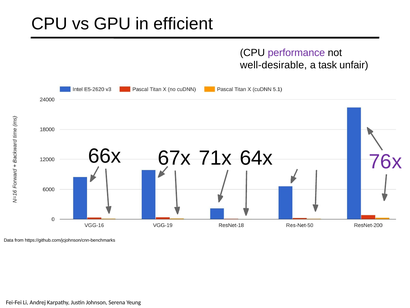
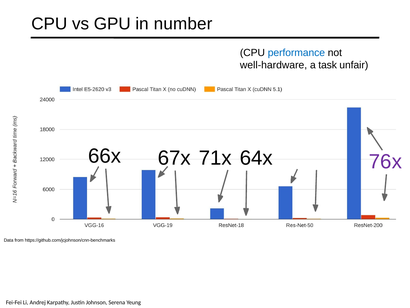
efficient: efficient -> number (183, 24)
performance colour: purple -> blue (296, 53)
well-desirable: well-desirable -> well-hardware (274, 65)
